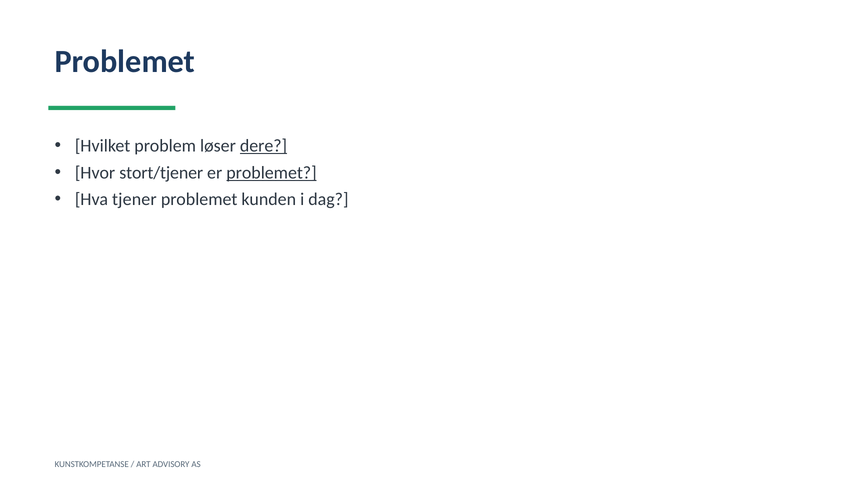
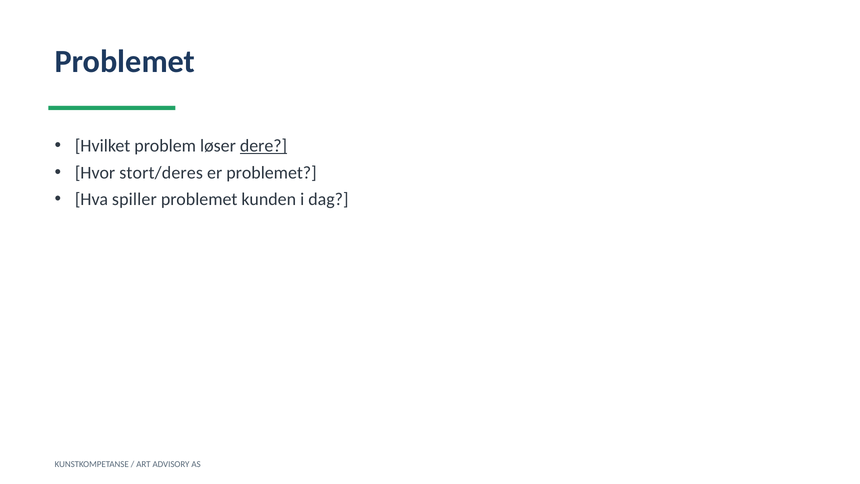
stort/tjener: stort/tjener -> stort/deres (161, 173)
problemet underline: present -> none (271, 173)
tjener: tjener -> spiller (134, 199)
